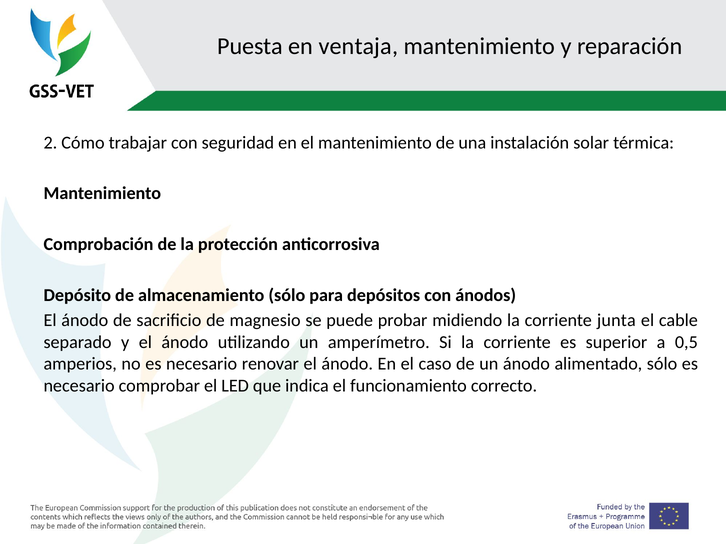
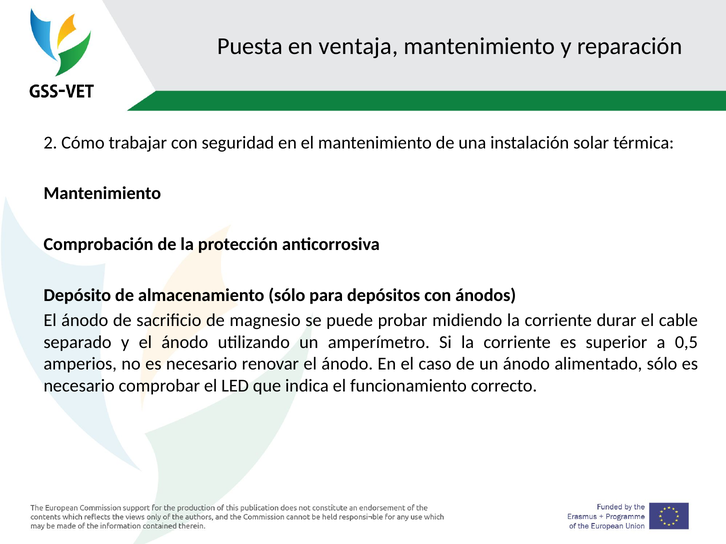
junta: junta -> durar (617, 321)
